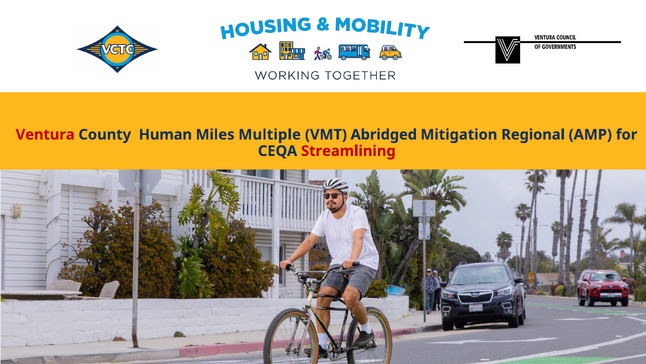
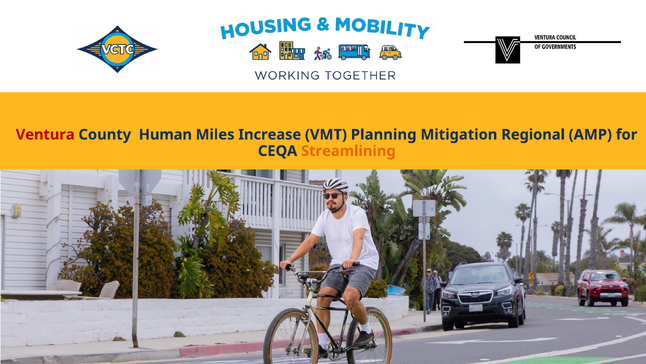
Multiple: Multiple -> Increase (270, 134)
Abridged: Abridged -> Planning (384, 134)
Streamlining colour: red -> orange (348, 151)
